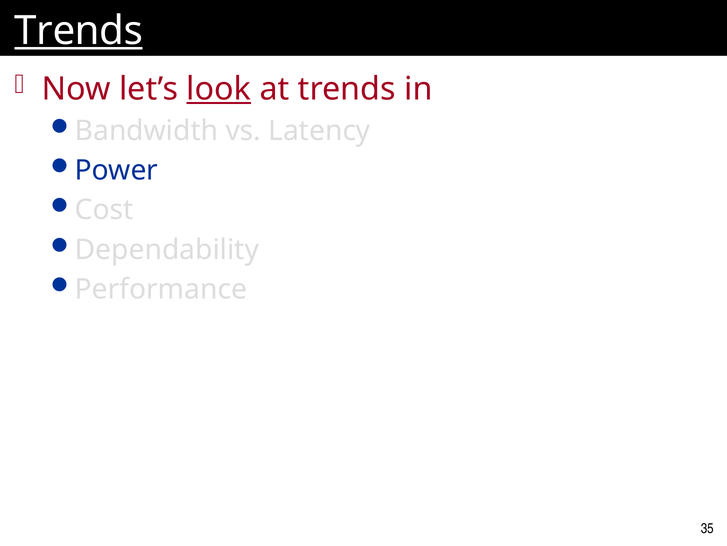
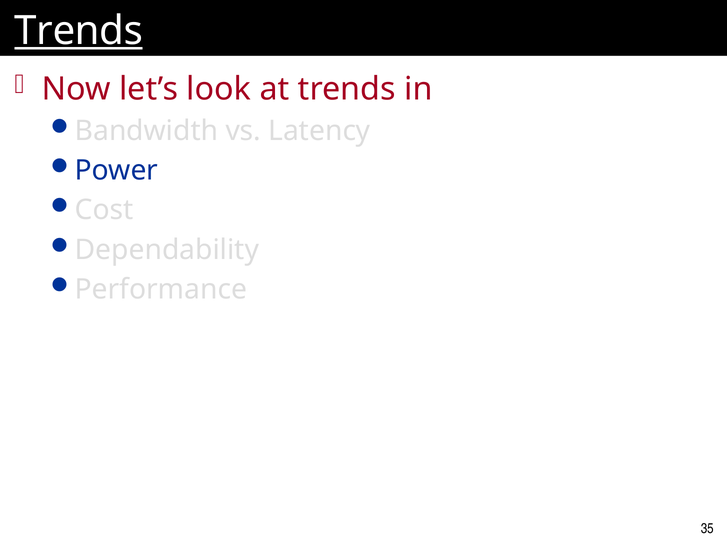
look underline: present -> none (219, 89)
